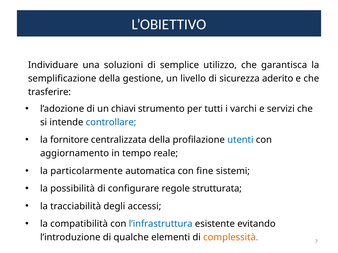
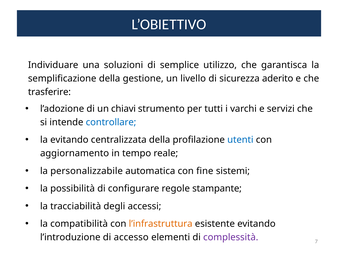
la fornitore: fornitore -> evitando (69, 140)
particolarmente: particolarmente -> personalizzabile (87, 171)
strutturata: strutturata -> stampante (217, 189)
l’infrastruttura colour: blue -> orange (161, 224)
qualche: qualche -> accesso (131, 238)
complessità colour: orange -> purple (231, 238)
